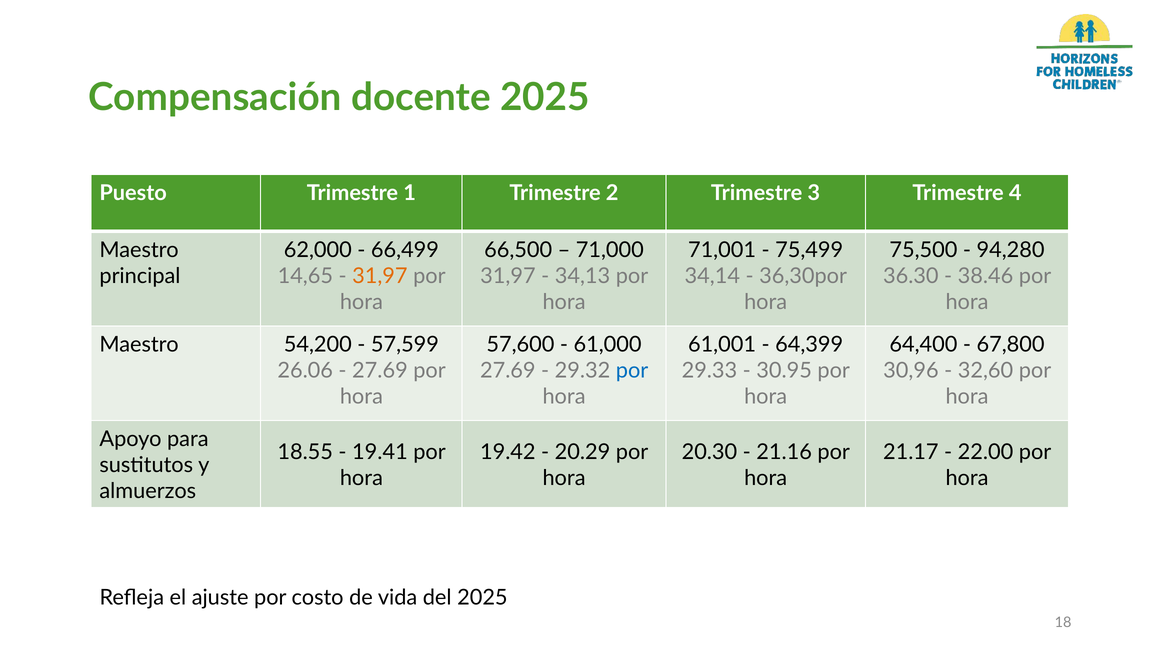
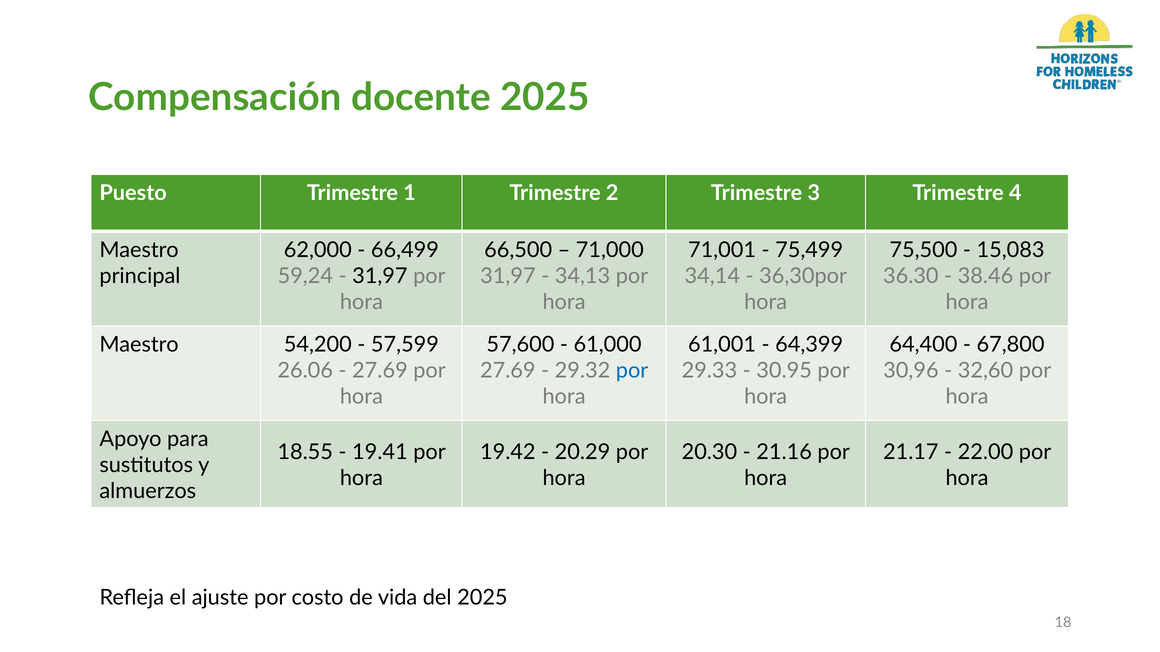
94,280: 94,280 -> 15,083 (1011, 250)
14,65: 14,65 -> 59,24 (305, 276)
31,97 colour: orange -> black (380, 276)
